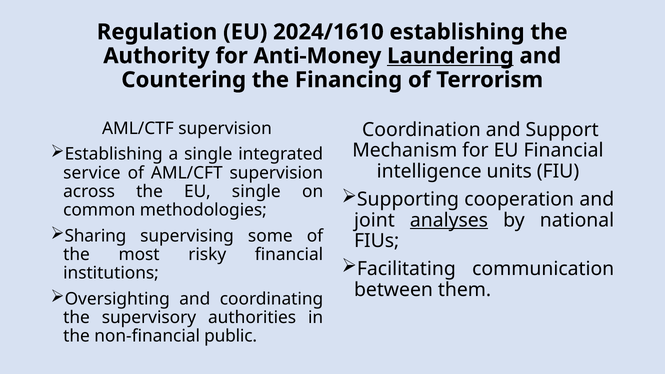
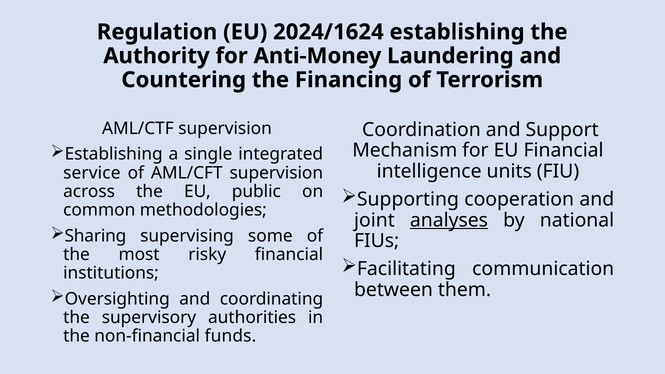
2024/1610: 2024/1610 -> 2024/1624 (328, 32)
Laundering underline: present -> none (450, 56)
EU single: single -> public (256, 192)
public: public -> funds (230, 336)
